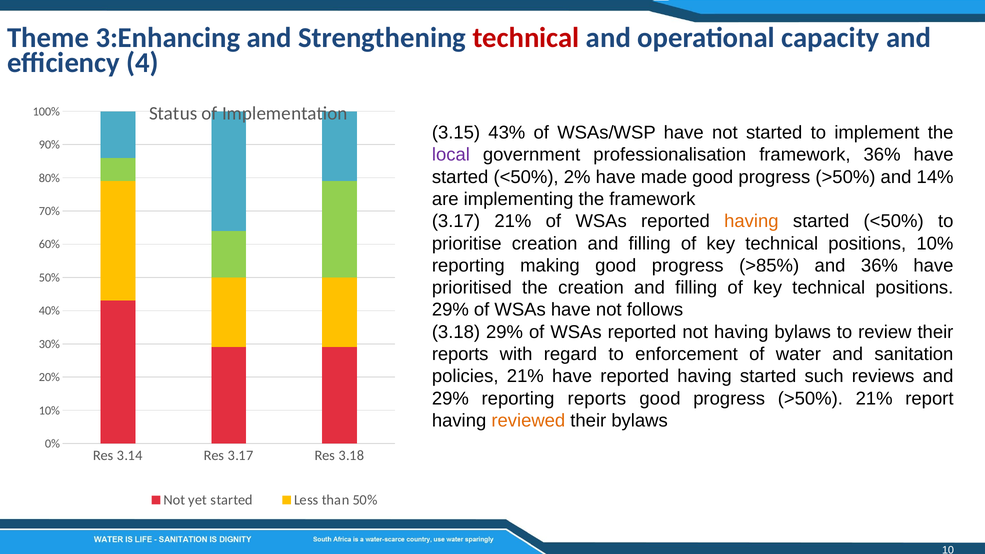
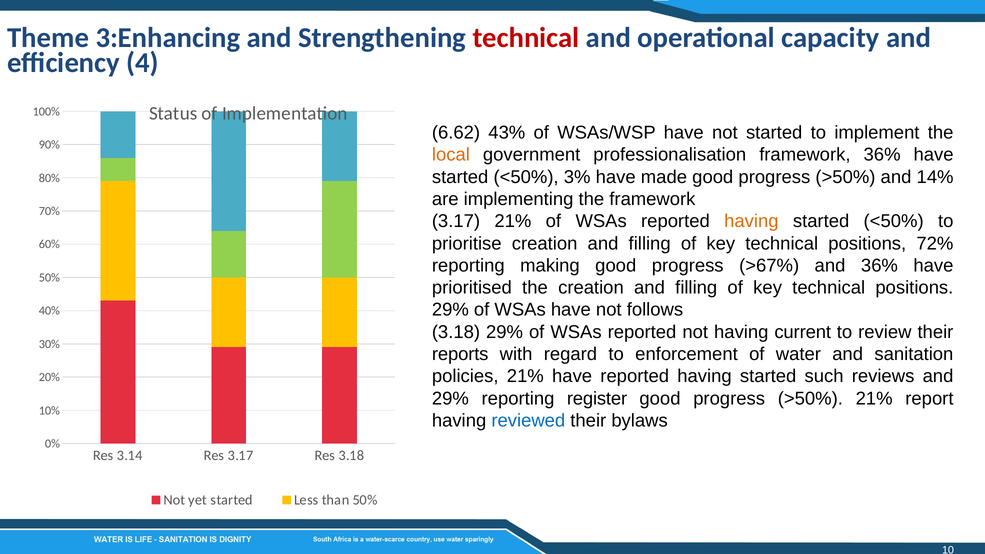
3.15: 3.15 -> 6.62 (456, 133)
local colour: purple -> orange (451, 155)
2%: 2% -> 3% (577, 177)
positions 10%: 10% -> 72% (935, 243)
>85%: >85% -> >67% (769, 266)
having bylaws: bylaws -> current (803, 332)
reporting reports: reports -> register (597, 399)
reviewed colour: orange -> blue (528, 421)
